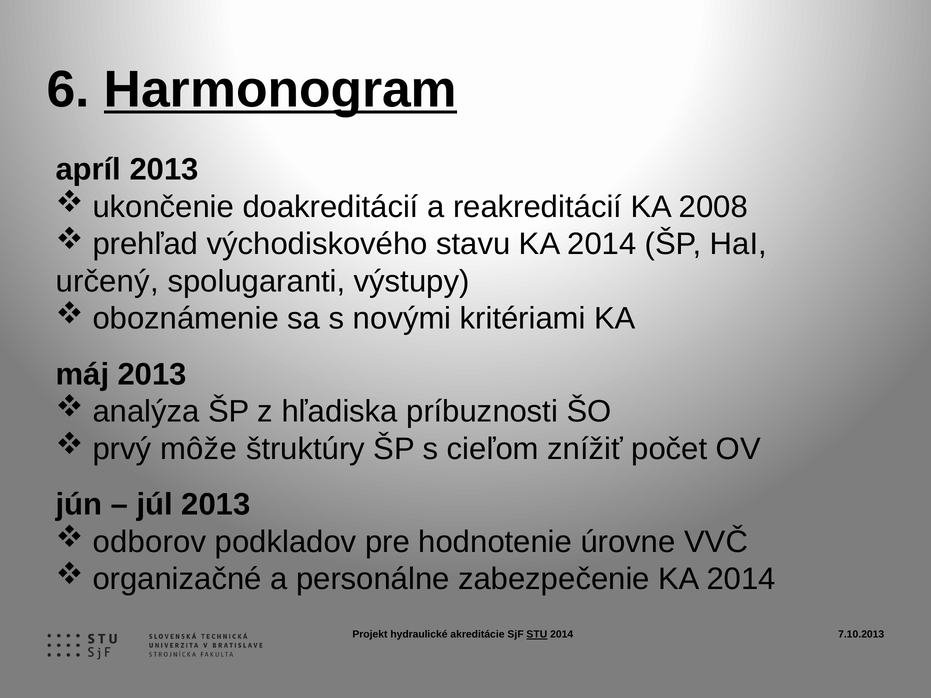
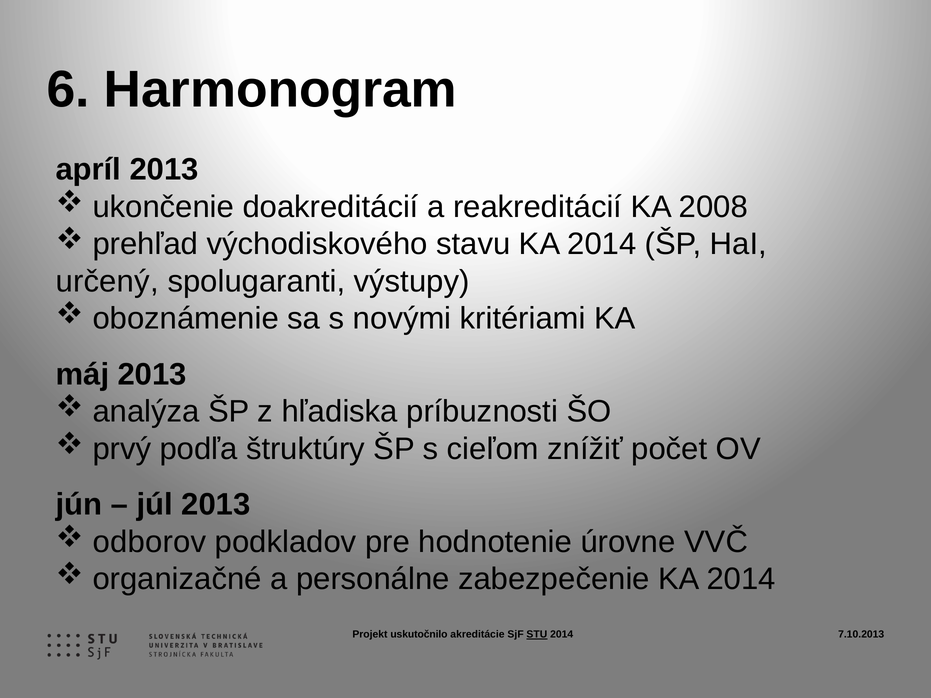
Harmonogram underline: present -> none (280, 90)
môže: môže -> podľa (199, 449)
hydraulické: hydraulické -> uskutočnilo (419, 635)
